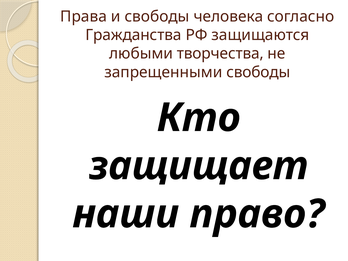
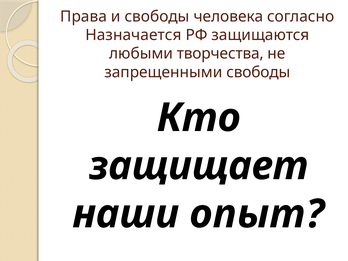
Гражданства: Гражданства -> Назначается (133, 35)
право: право -> опыт (257, 214)
